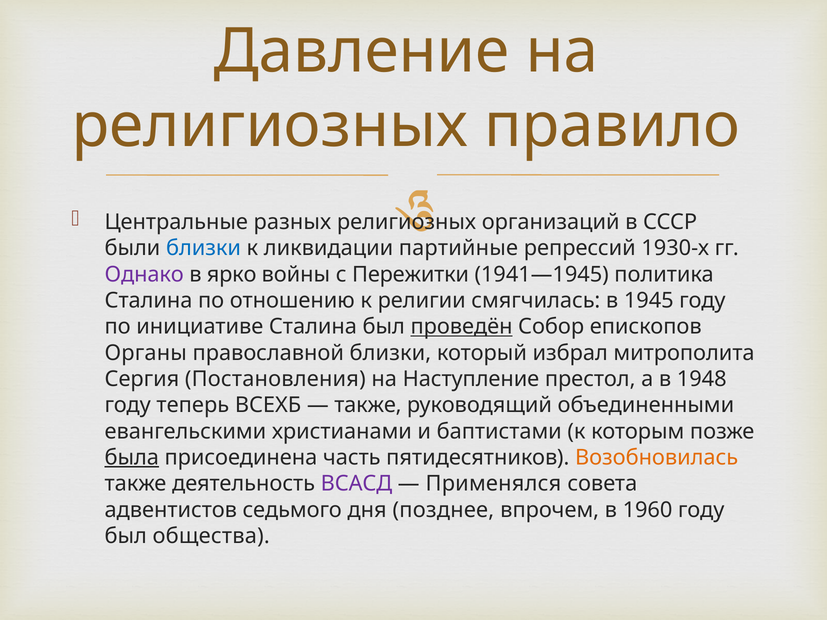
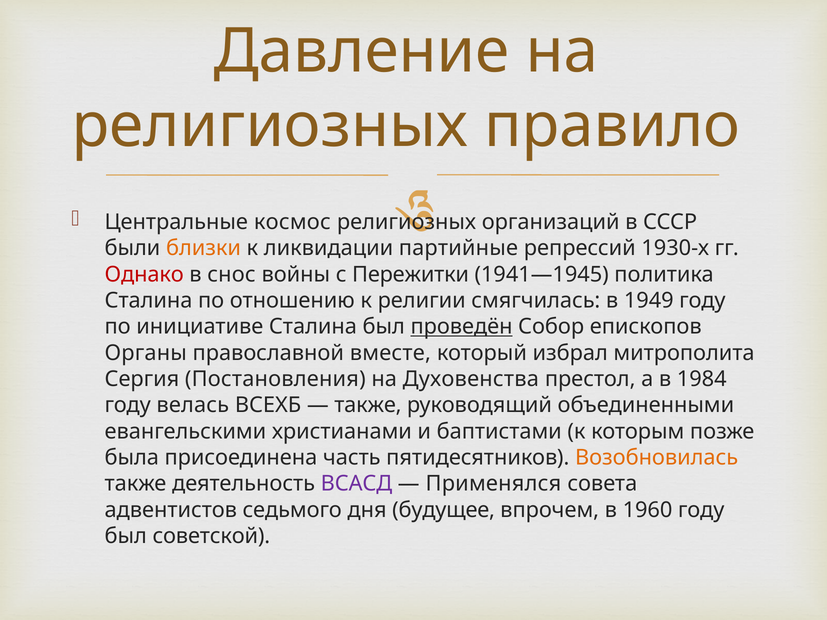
разных: разных -> космос (292, 222)
близки colour: blue -> orange (204, 248)
Однако colour: purple -> red (144, 274)
ярко: ярко -> снос (231, 274)
1945: 1945 -> 1949 (649, 301)
православной близки: близки -> вместе (390, 353)
Наступление: Наступление -> Духовенства (471, 379)
1948: 1948 -> 1984 (702, 379)
теперь: теперь -> велась (193, 405)
была underline: present -> none (132, 458)
позднее: позднее -> будущее (444, 510)
общества: общества -> советской (211, 536)
